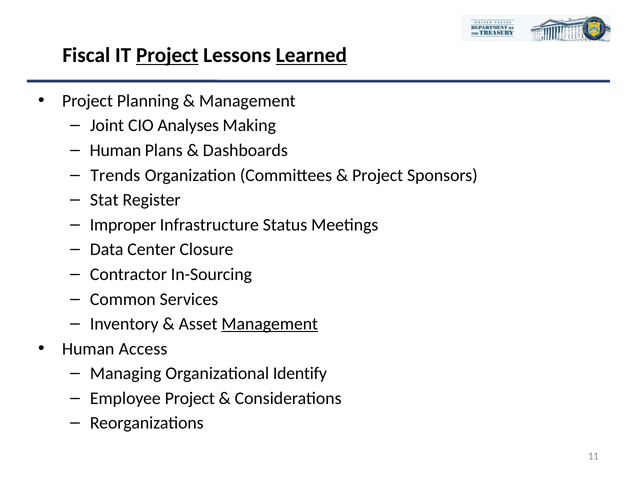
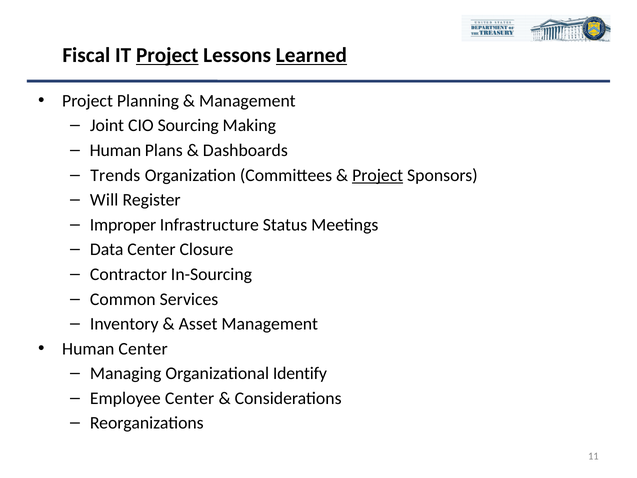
Analyses: Analyses -> Sourcing (188, 126)
Project underline: none -> present (378, 175)
Stat: Stat -> Will (104, 200)
Management underline: present -> none (270, 324)
Human Access: Access -> Center (143, 349)
Employee Project: Project -> Center (190, 398)
